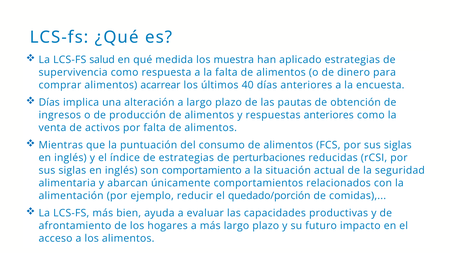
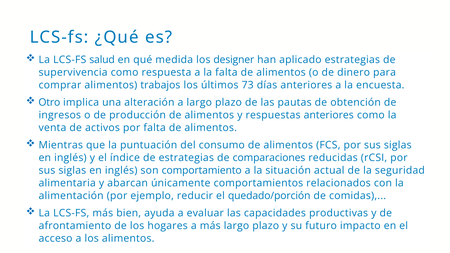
muestra: muestra -> designer (234, 60)
acarrear: acarrear -> trabajos (160, 85)
40: 40 -> 73 (248, 85)
Días: Días -> Otro (49, 102)
perturbaciones: perturbaciones -> comparaciones (269, 158)
